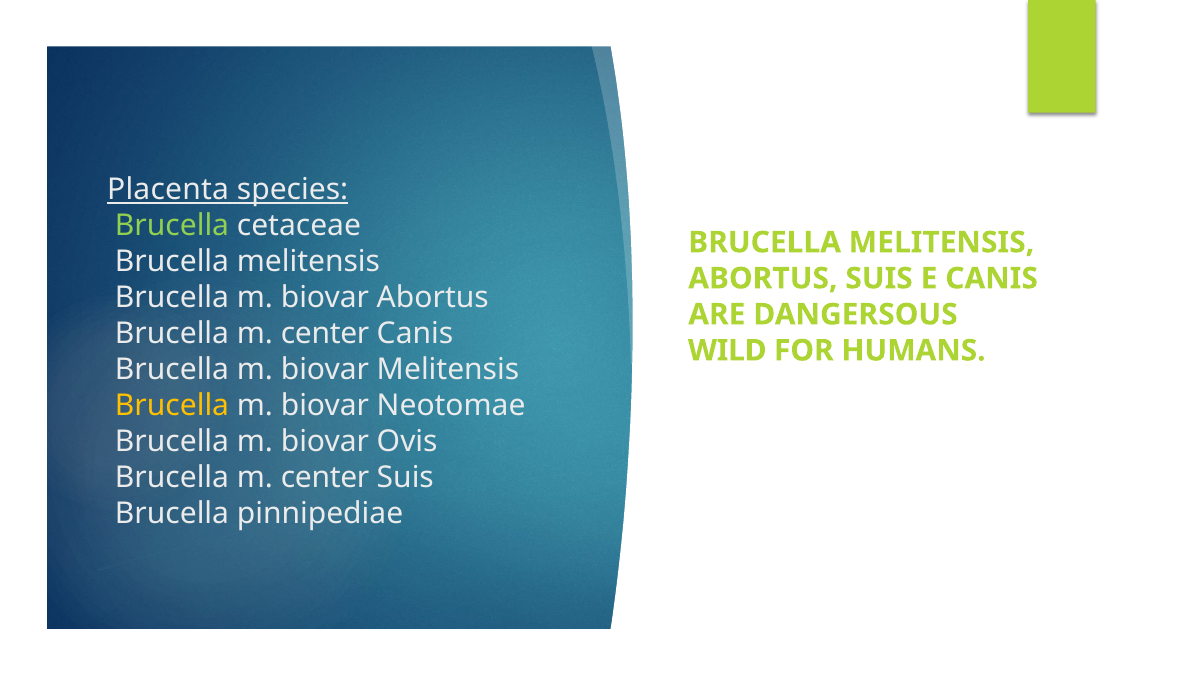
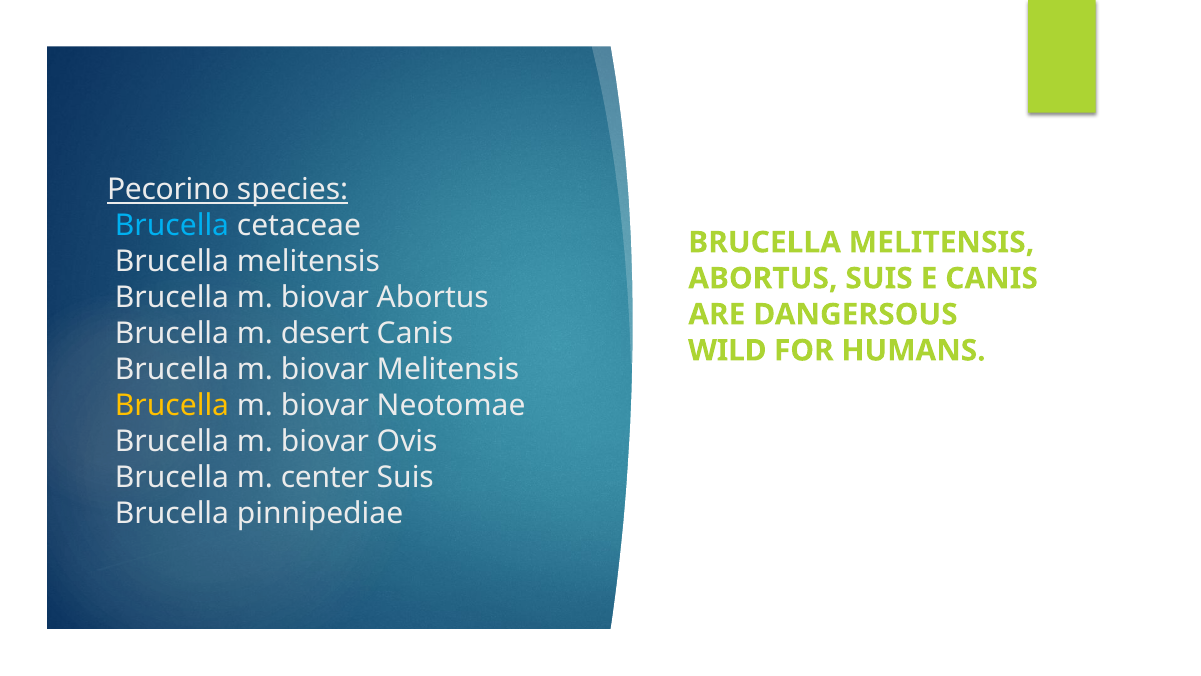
Placenta: Placenta -> Pecorino (168, 189)
Brucella colour: light green -> light blue (172, 225)
center: center -> desert (325, 334)
